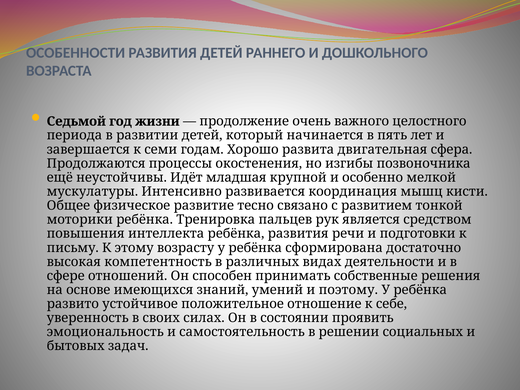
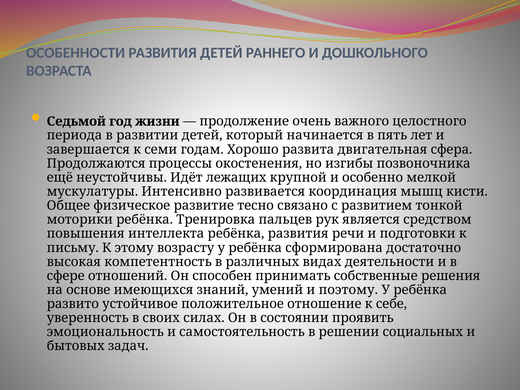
младшая: младшая -> лежащих (236, 178)
